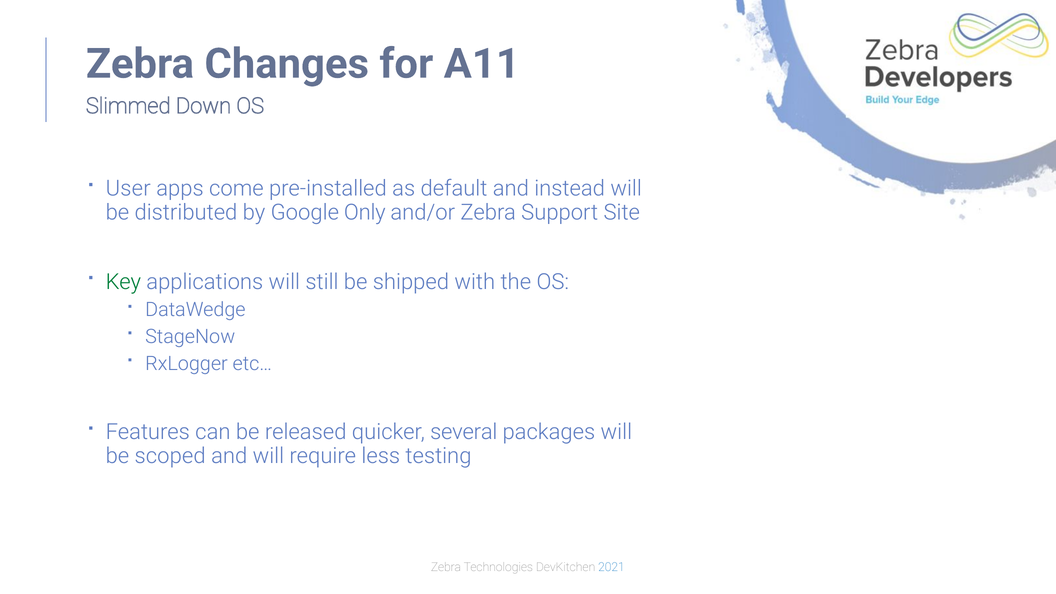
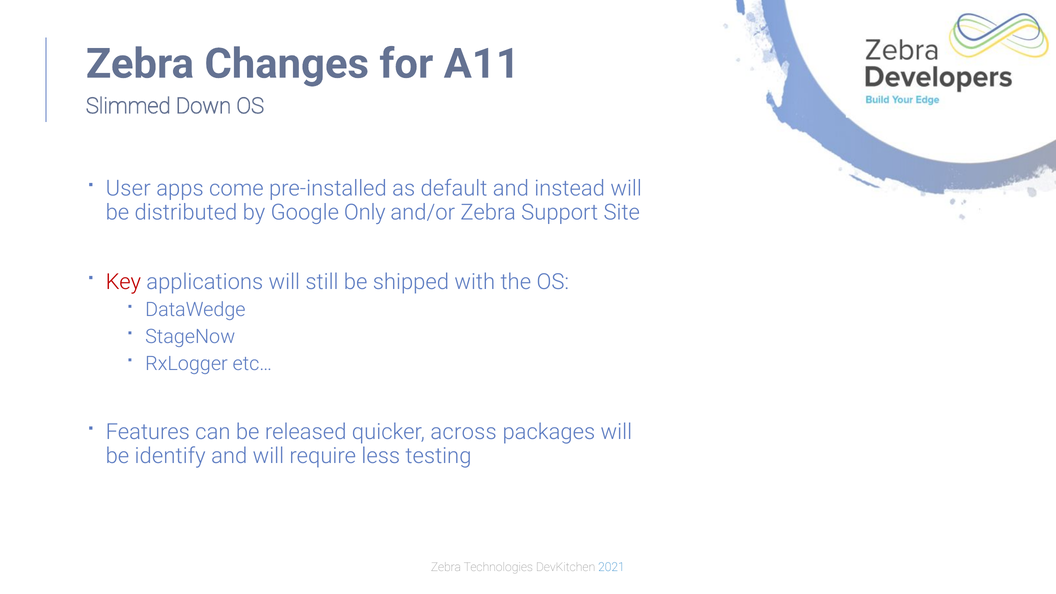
Key colour: green -> red (123, 282)
several: several -> across (464, 432)
scoped: scoped -> identify (170, 456)
